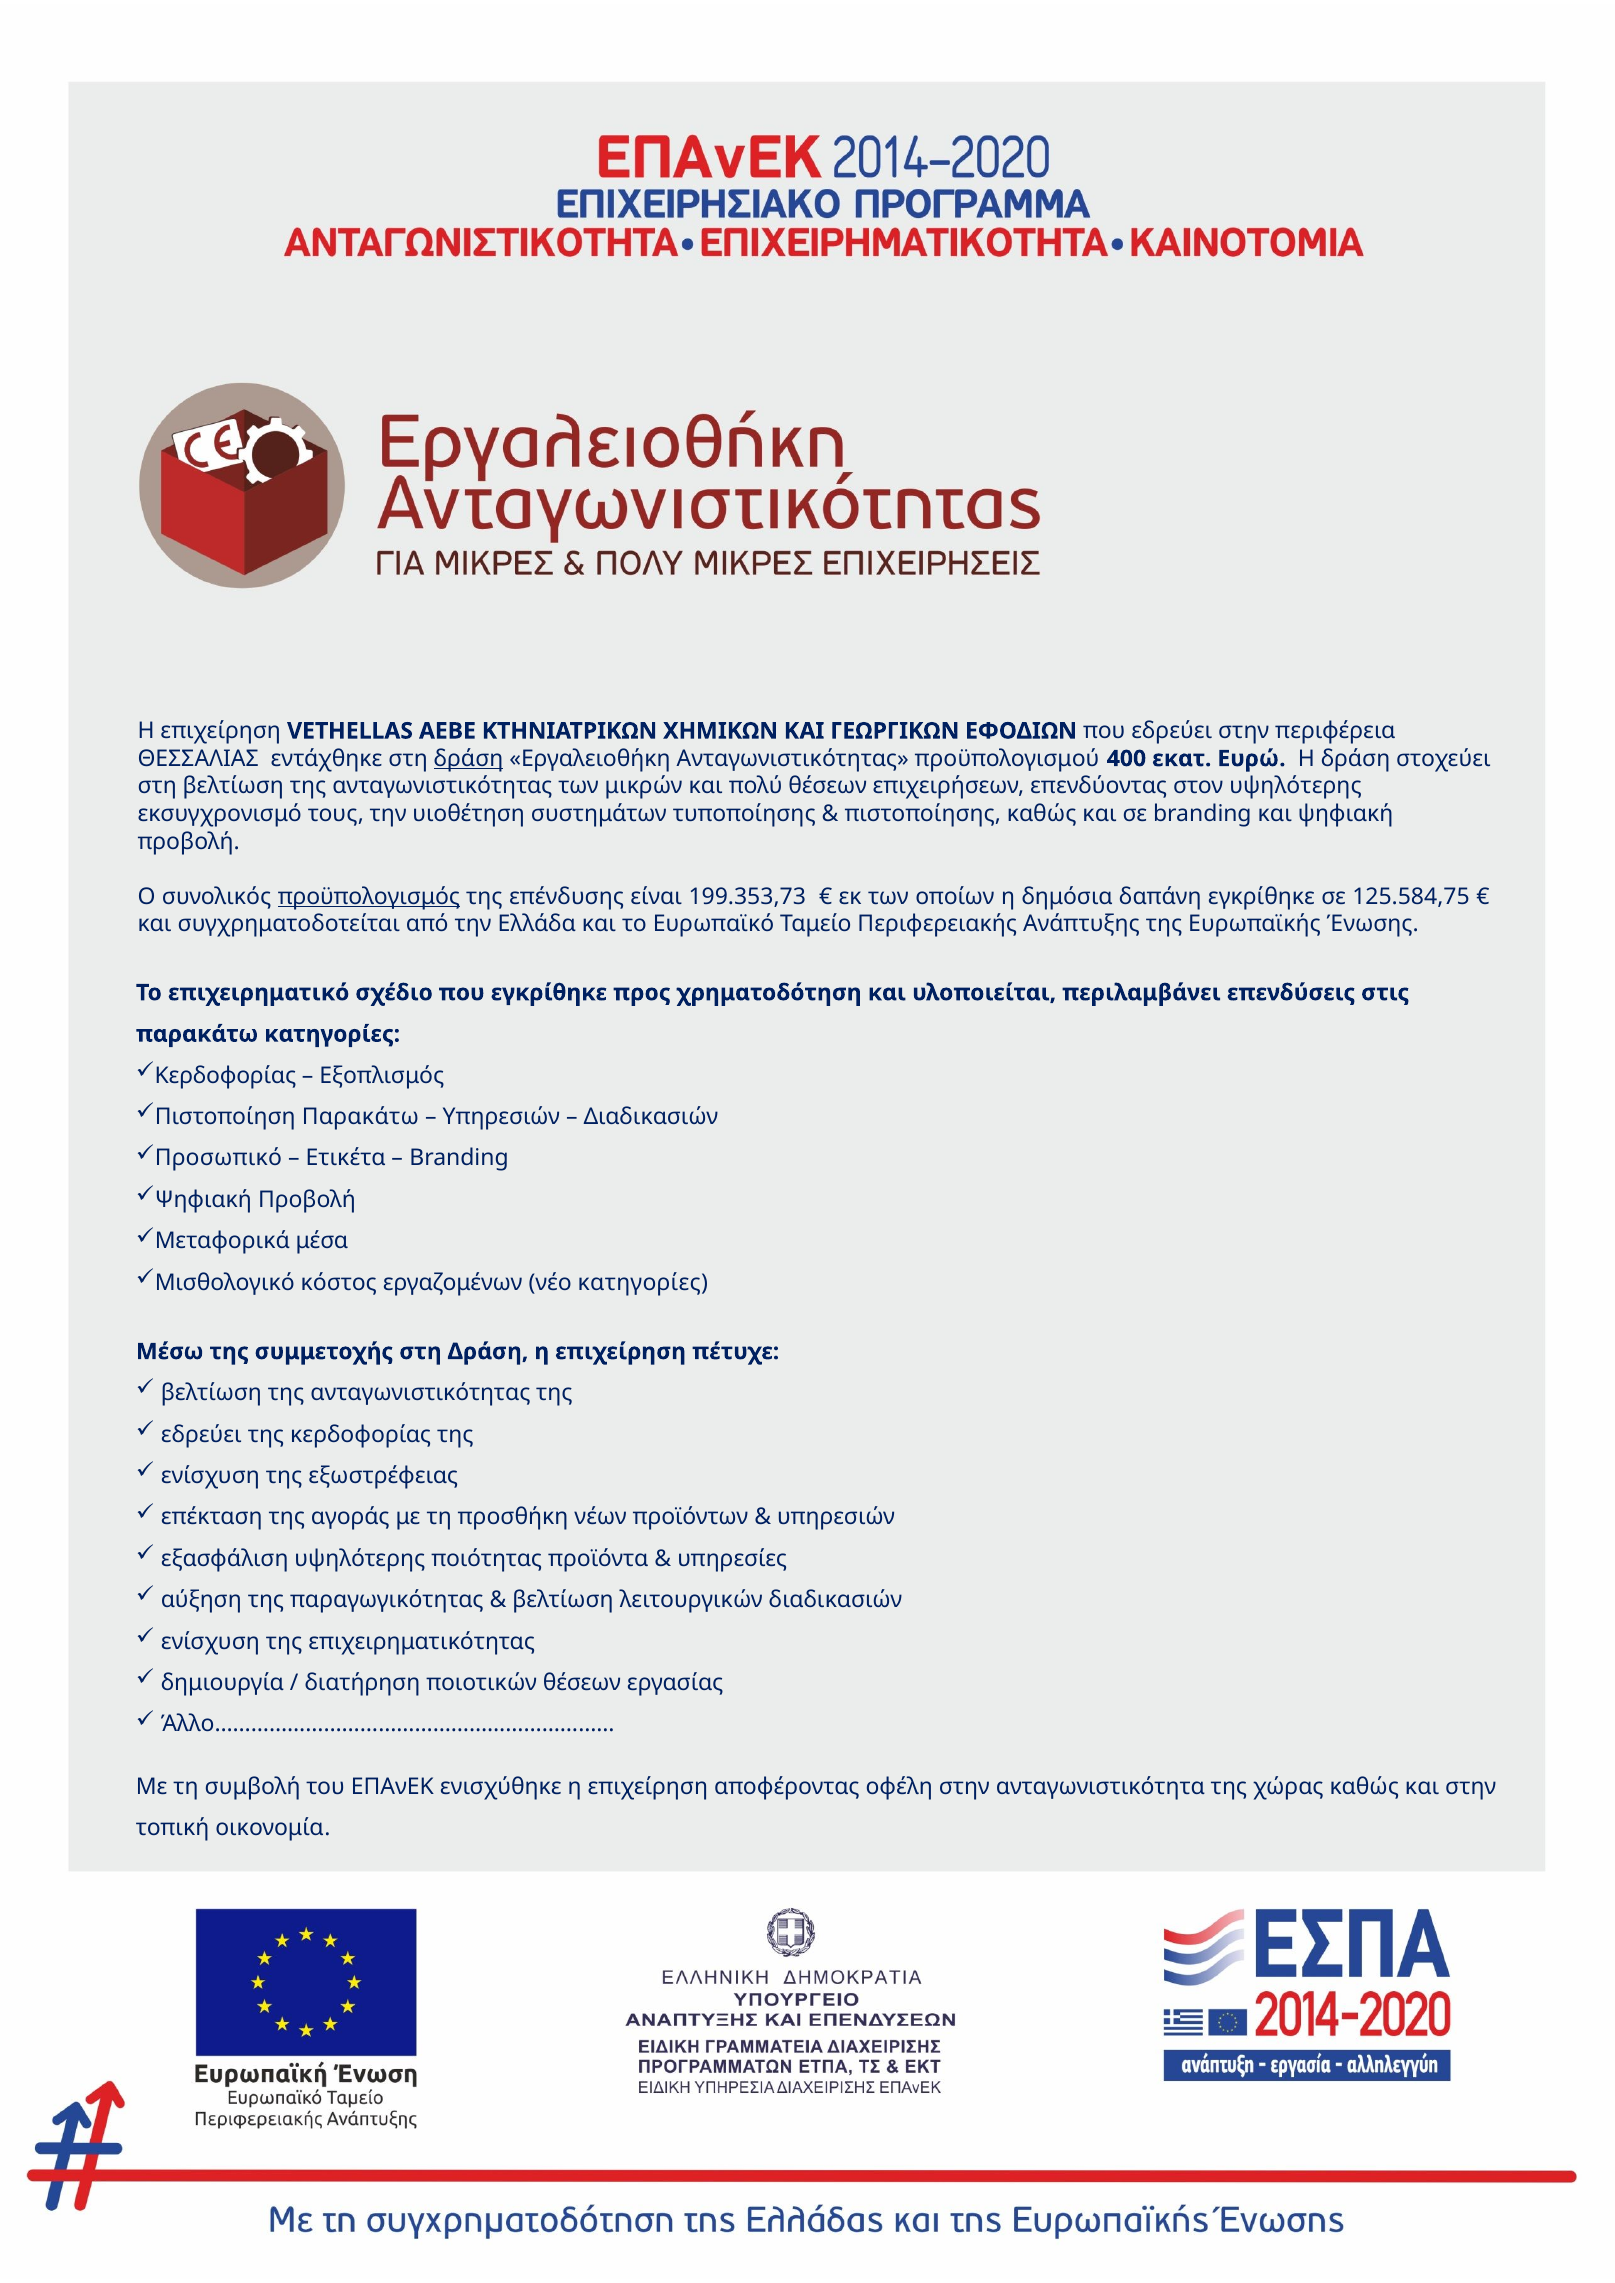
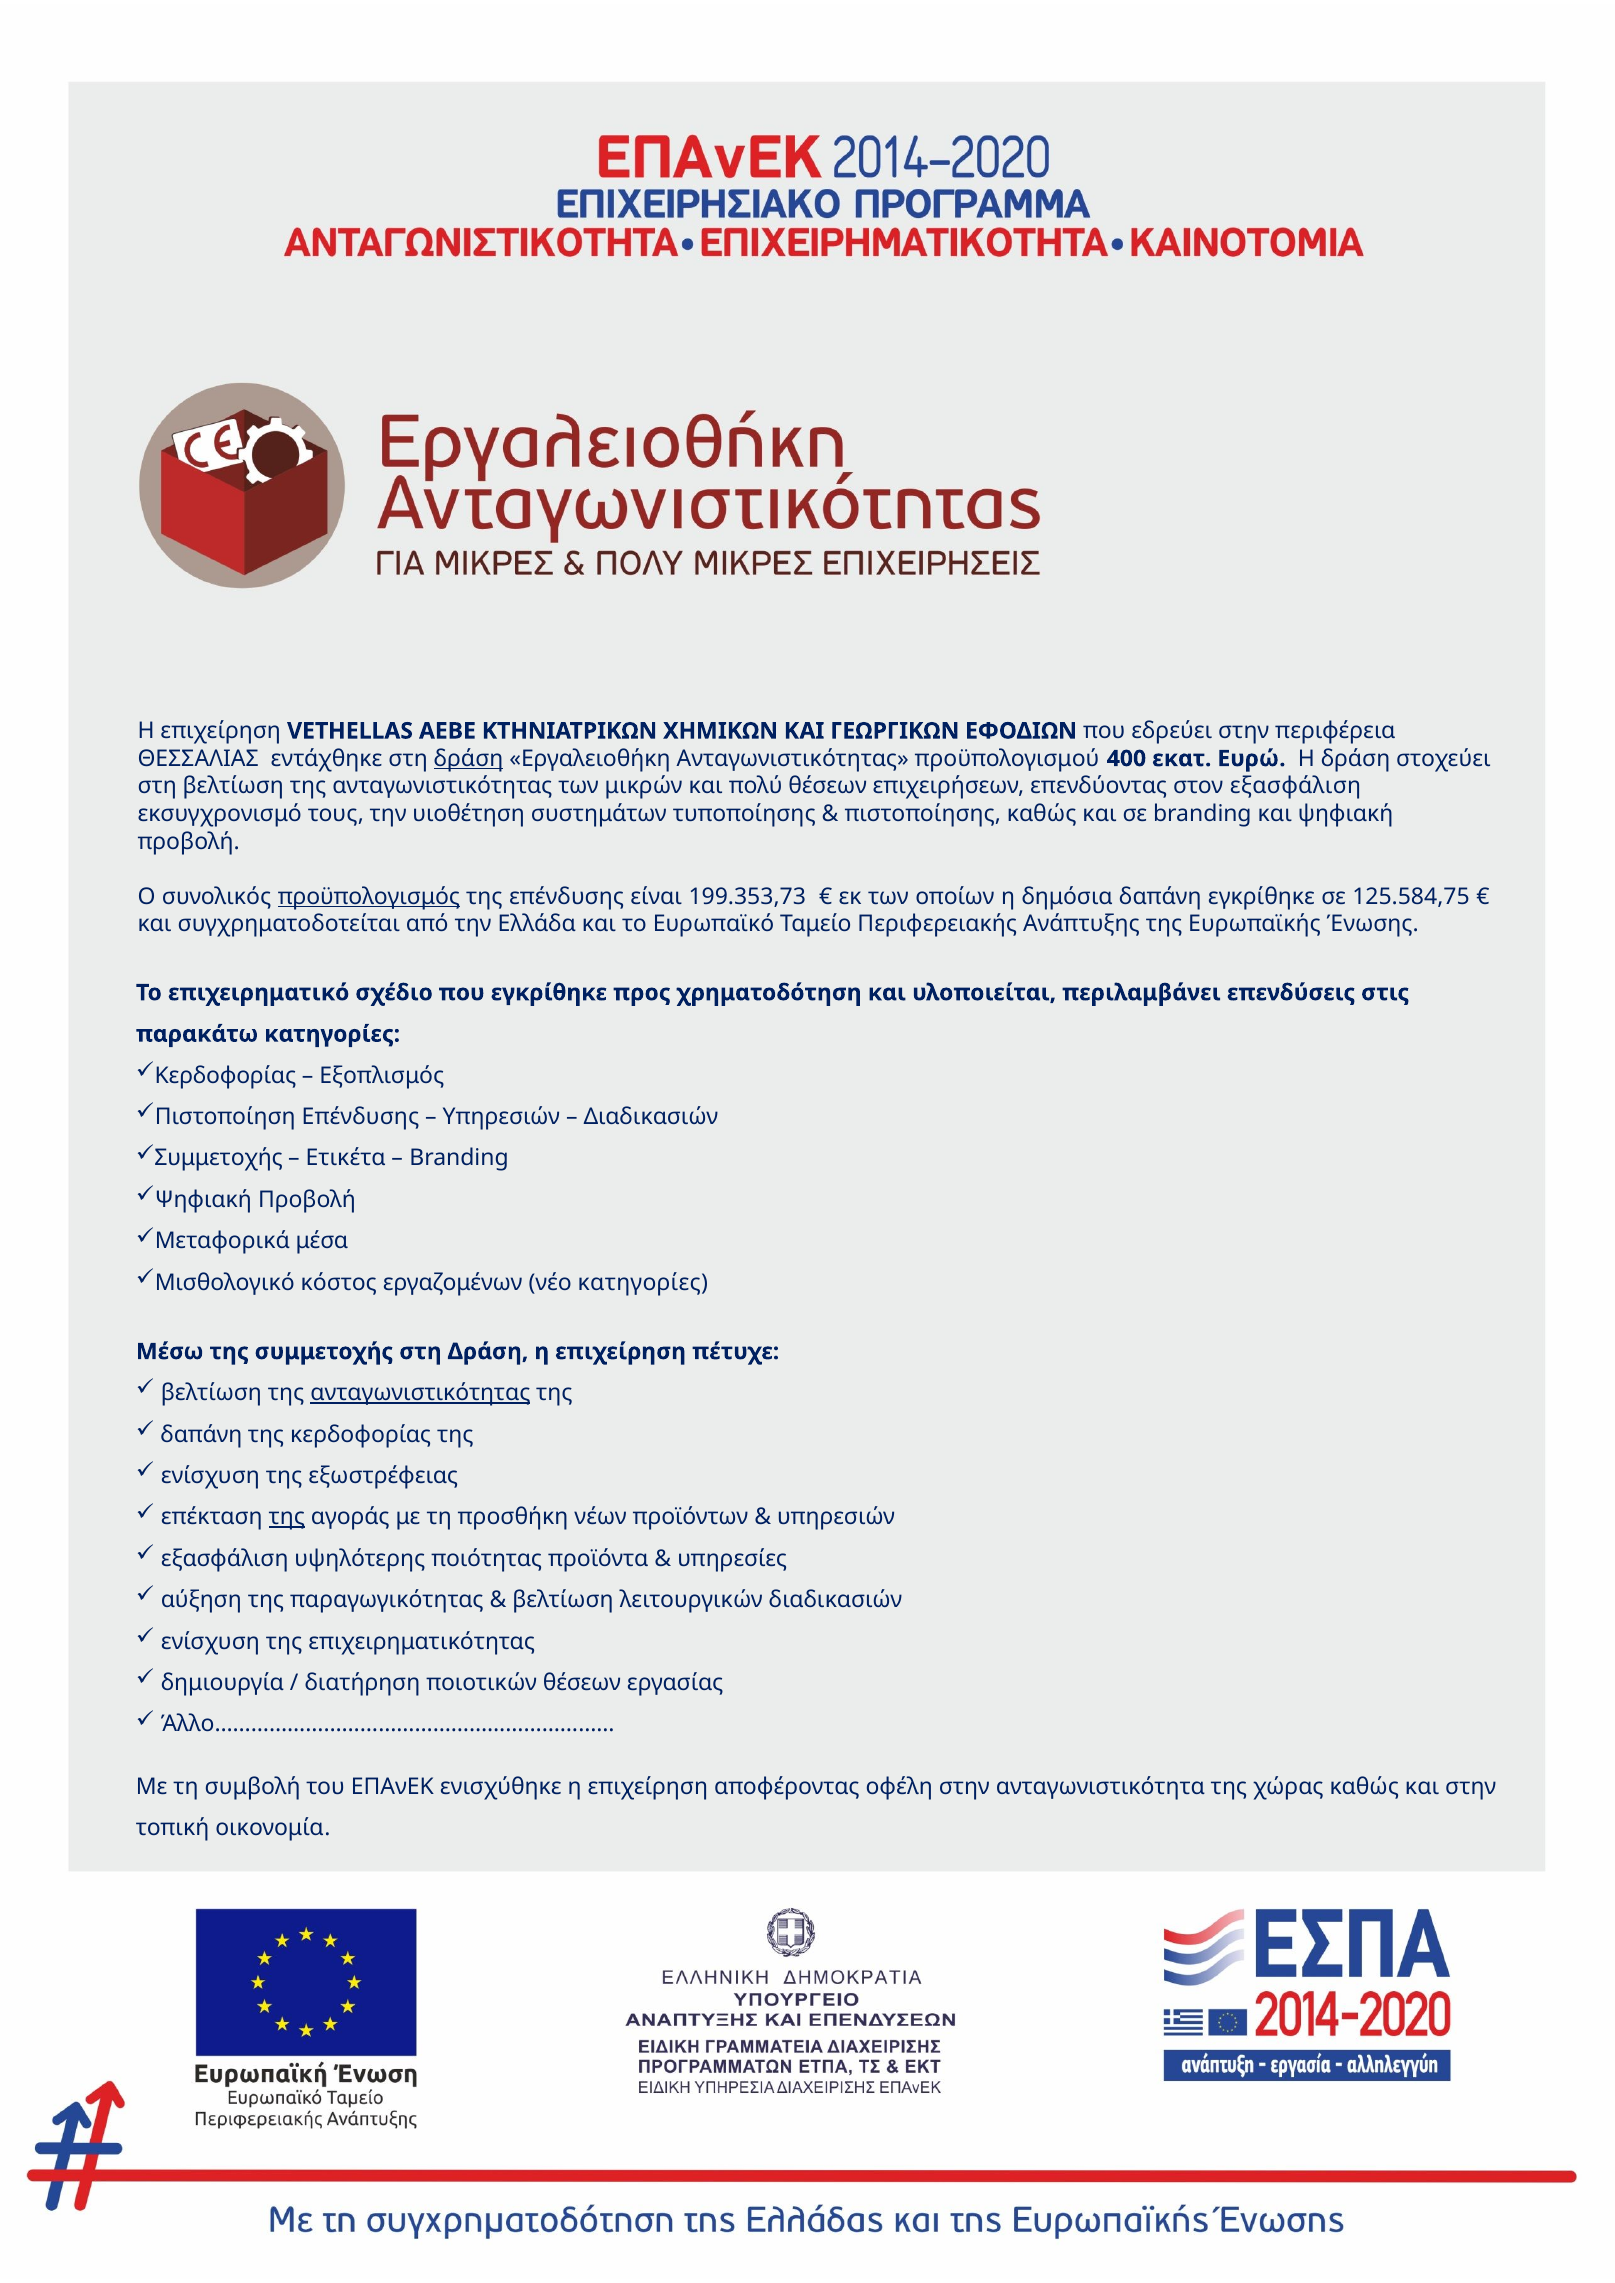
στον υψηλότερης: υψηλότερης -> εξασφάλιση (1295, 787)
Πιστοποίηση Παρακάτω: Παρακάτω -> Επένδυσης (360, 1117)
Προσωπικό: Προσωπικό -> Συμμετοχής (219, 1159)
ανταγωνιστικότητας underline: none -> present (420, 1394)
εδρεύει: εδρεύει -> δαπάνη (201, 1435)
της underline: none -> present (287, 1518)
